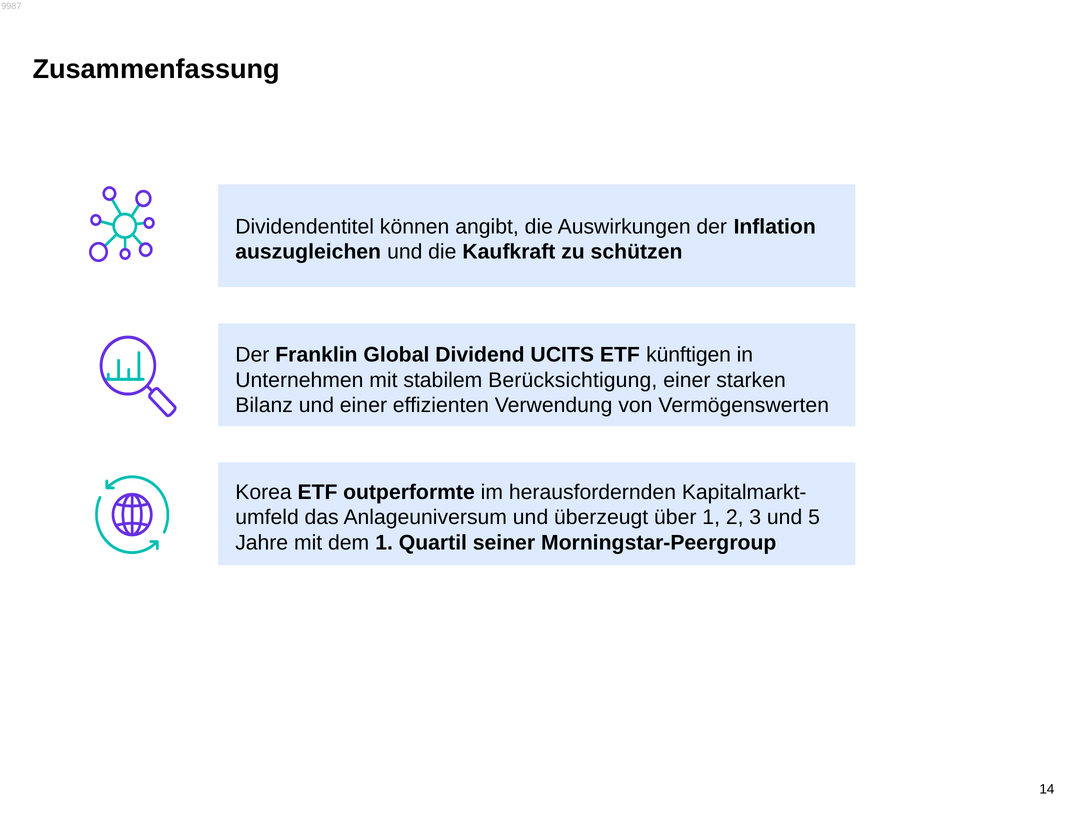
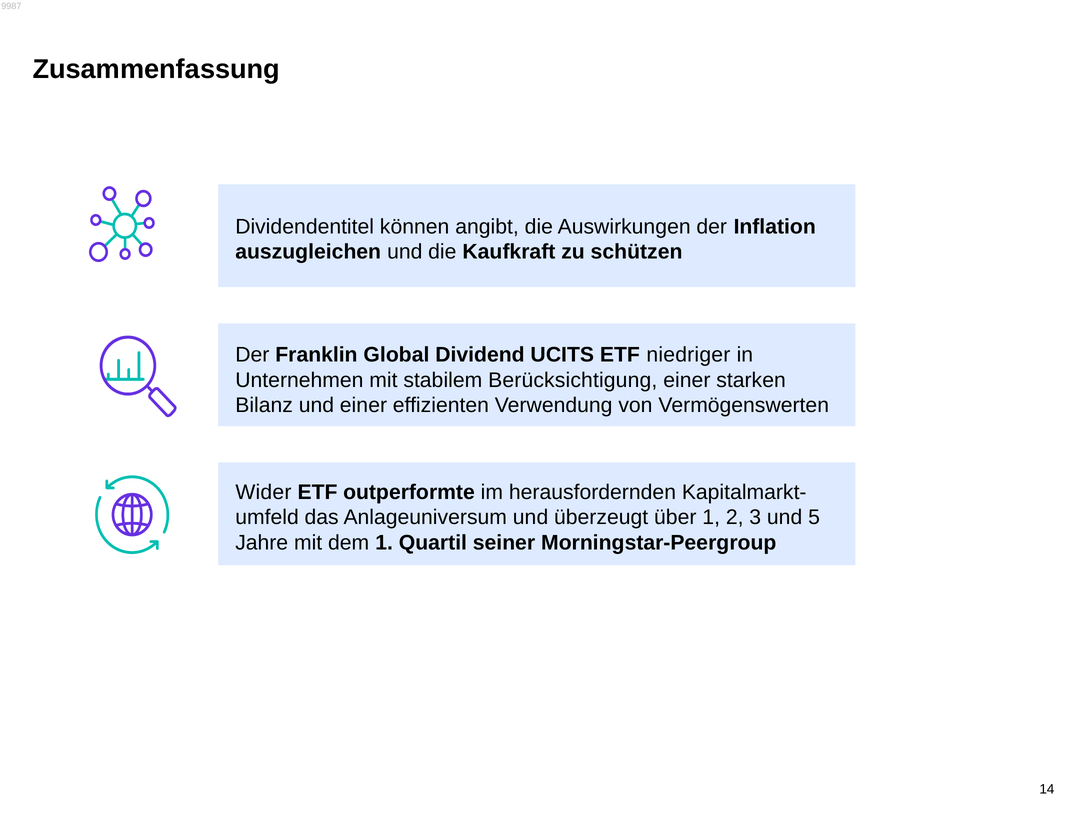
künftigen: künftigen -> niedriger (688, 355)
Korea: Korea -> Wider (263, 492)
